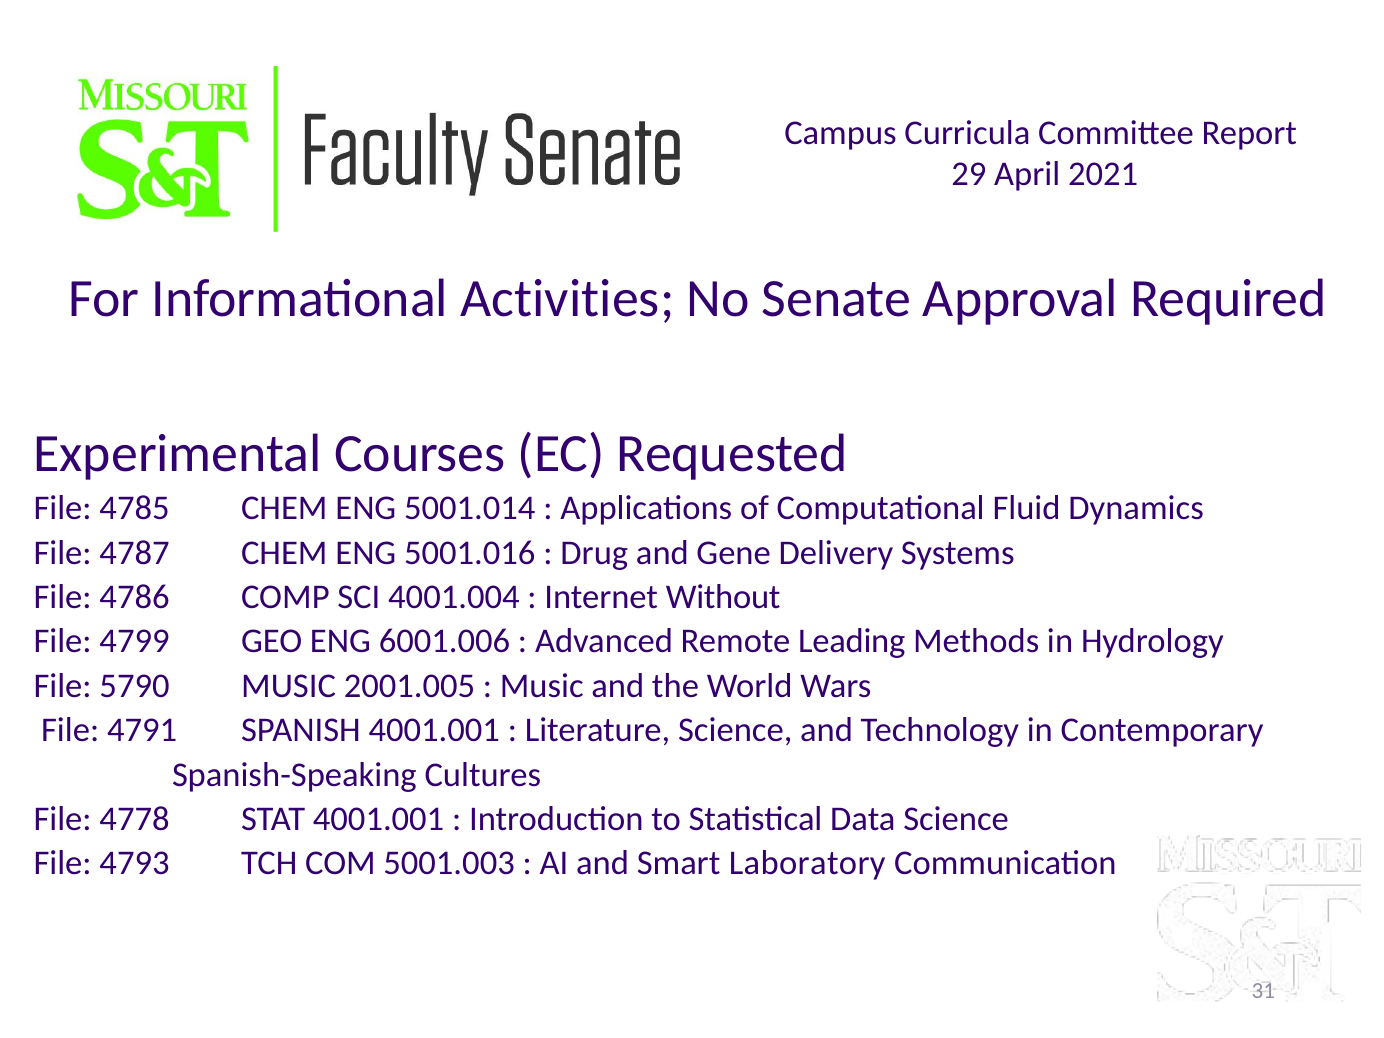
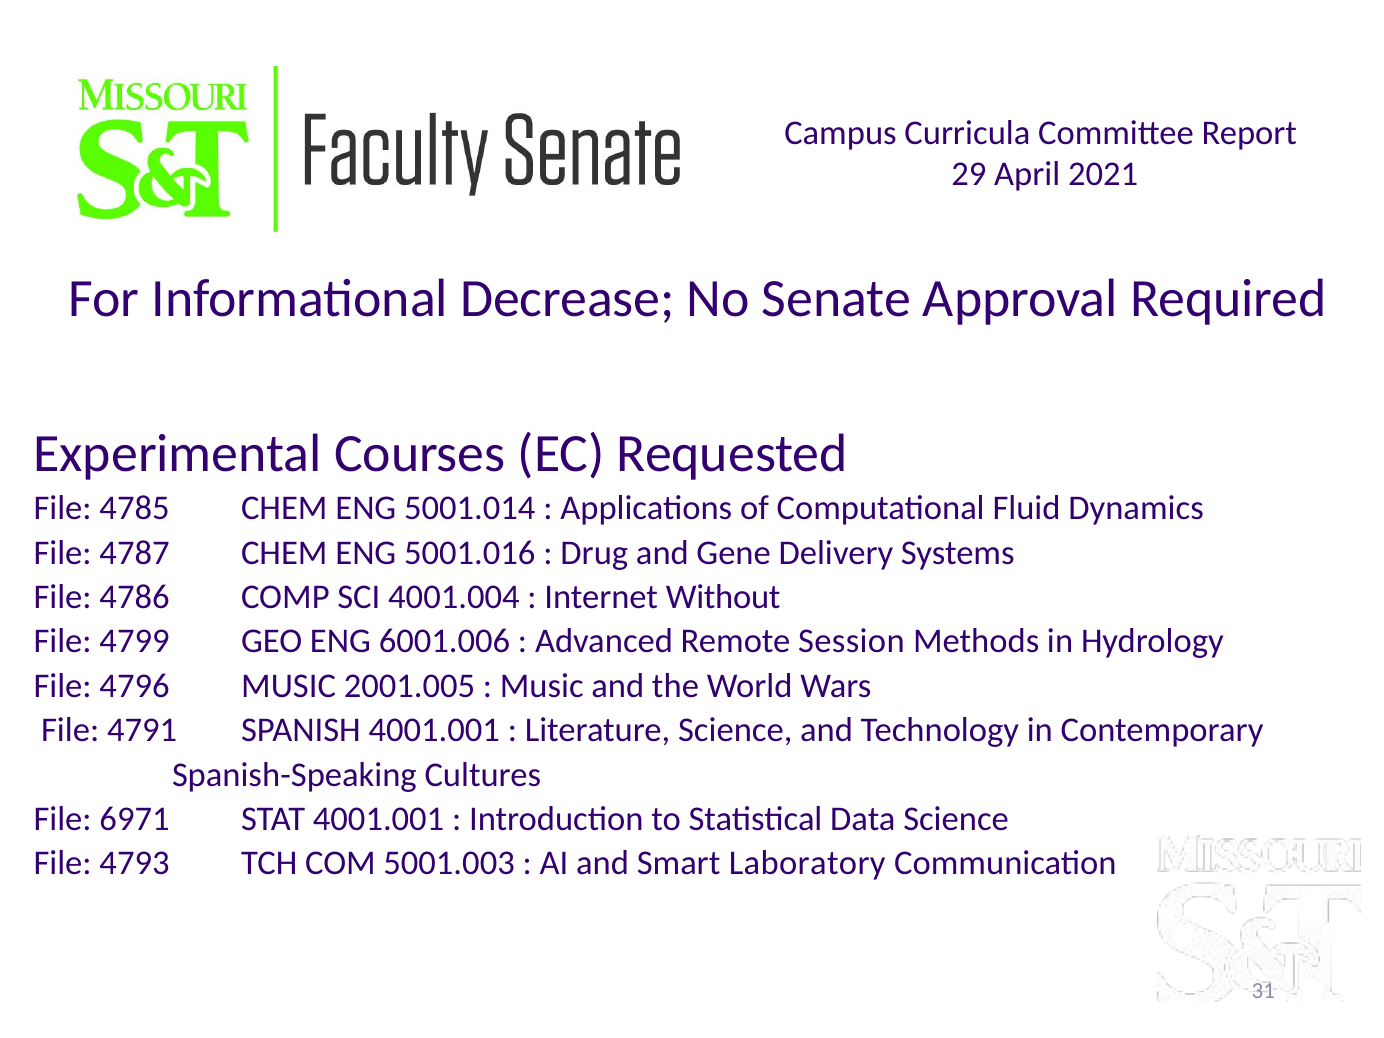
Activities: Activities -> Decrease (568, 298)
Leading: Leading -> Session (851, 642)
5790: 5790 -> 4796 (135, 686)
4778: 4778 -> 6971 (135, 819)
